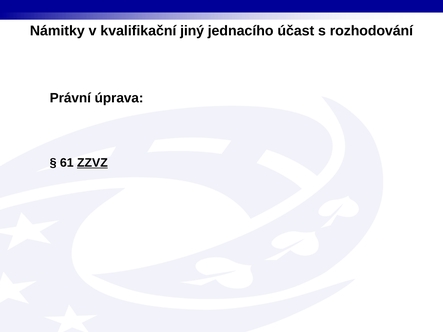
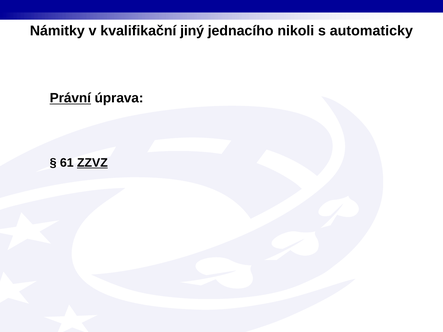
účast: účast -> nikoli (296, 31)
rozhodování: rozhodování -> automaticky (371, 31)
Právní underline: none -> present (70, 98)
